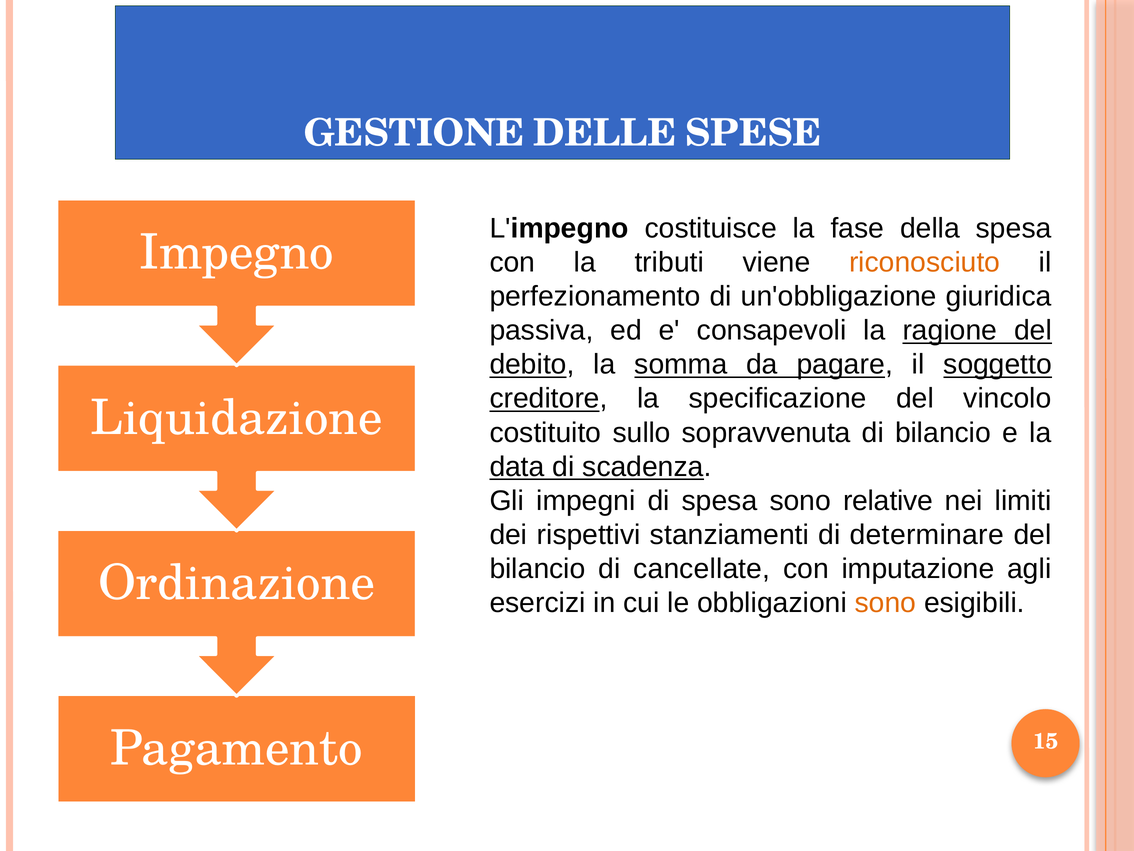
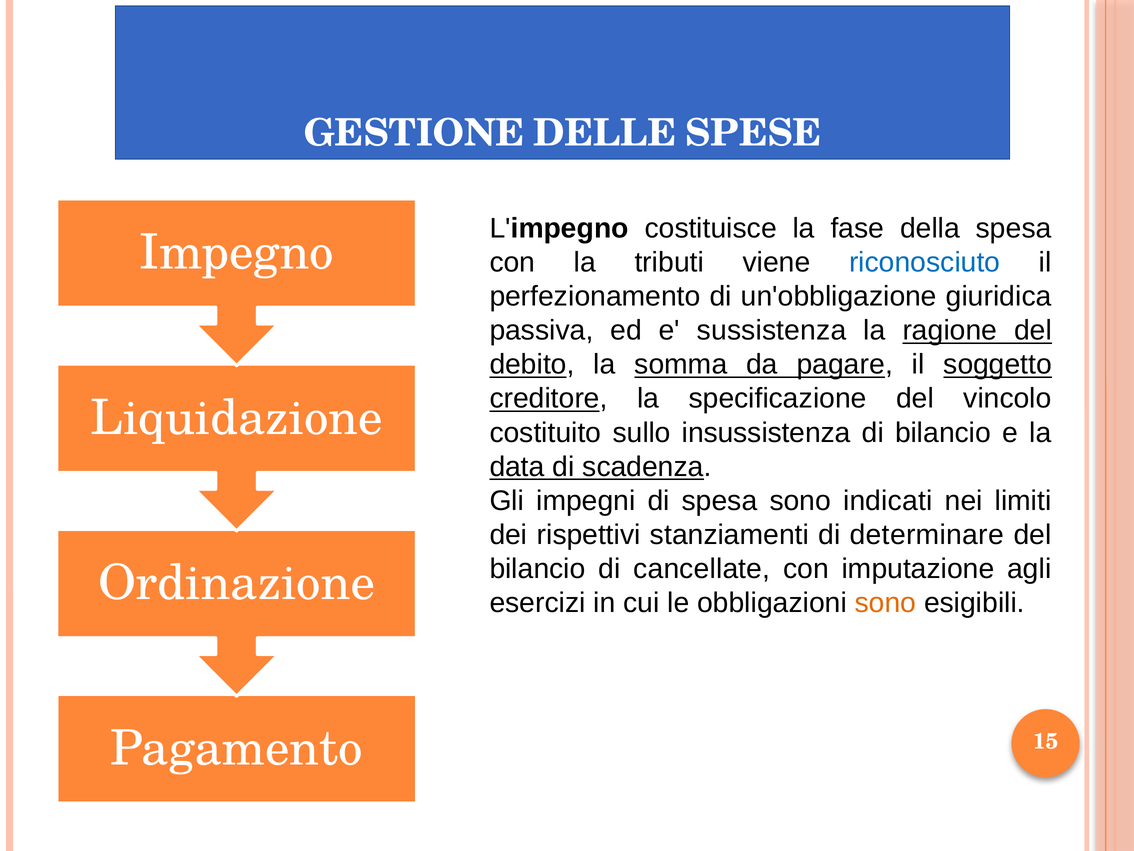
riconosciuto colour: orange -> blue (925, 262)
consapevoli: consapevoli -> sussistenza (772, 330)
sopravvenuta: sopravvenuta -> insussistenza (766, 432)
relative: relative -> indicati (888, 500)
